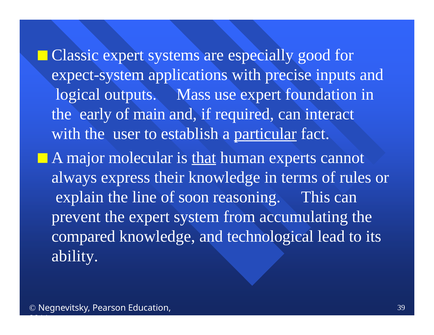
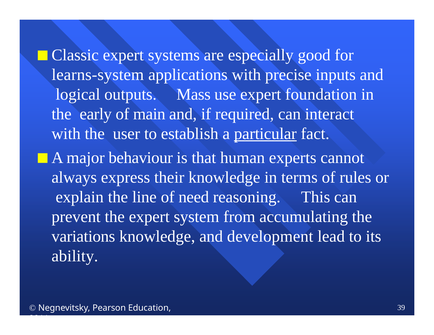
expect-system: expect-system -> learns-system (98, 75)
molecular: molecular -> behaviour (141, 158)
that underline: present -> none (204, 158)
soon: soon -> need (194, 197)
compared: compared -> variations (83, 237)
technological: technological -> development (270, 237)
